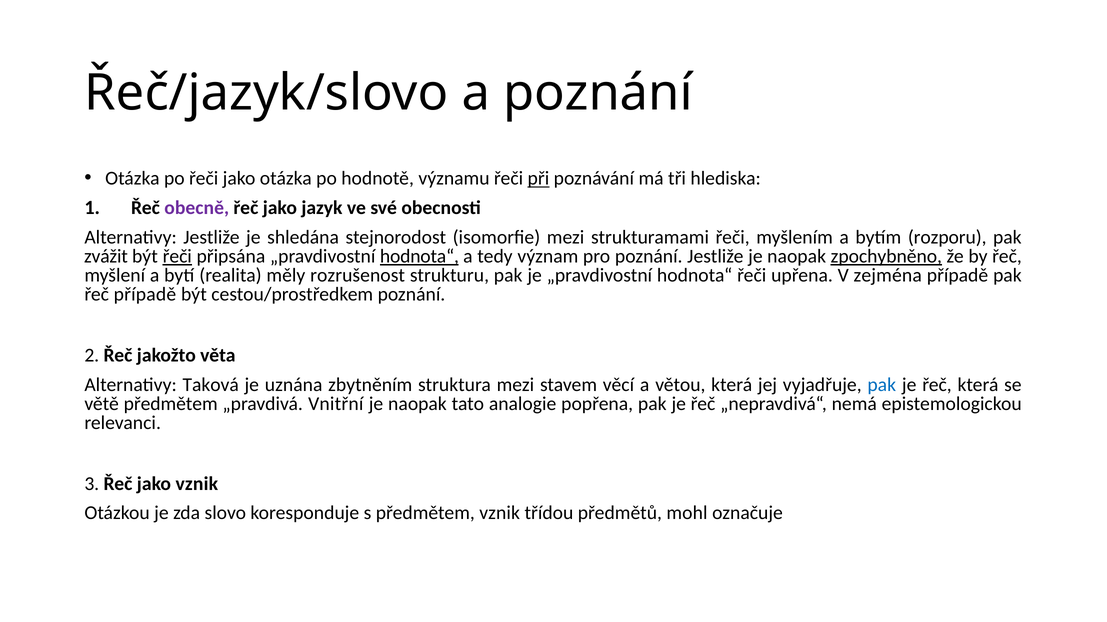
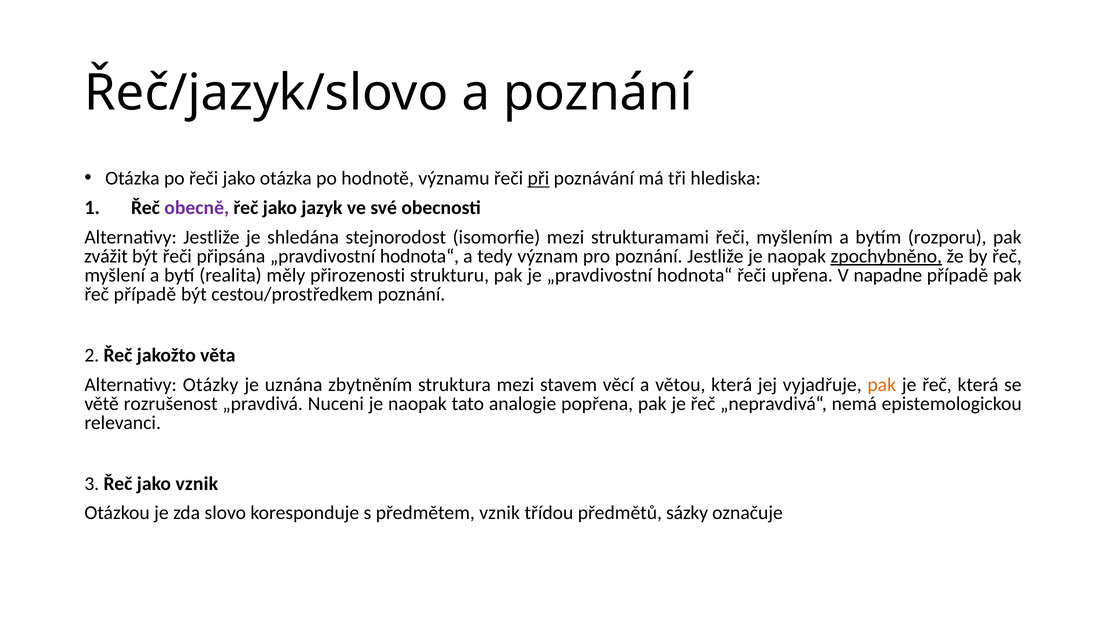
řeči underline: present -> none (177, 257)
hodnota“ underline: present -> none (419, 257)
rozrušenost: rozrušenost -> přirozenosti (358, 276)
zejména: zejména -> napadne (888, 276)
Taková: Taková -> Otázky (211, 385)
pak colour: blue -> orange (882, 385)
větě předmětem: předmětem -> rozrušenost (171, 404)
Vnitřní: Vnitřní -> Nuceni (336, 404)
mohl: mohl -> sázky (687, 514)
